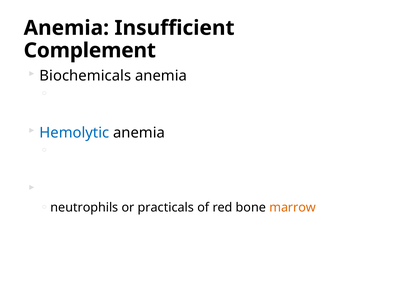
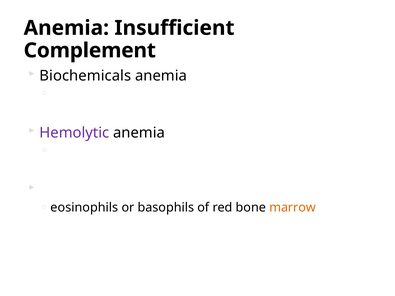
Hemolytic colour: blue -> purple (74, 133)
neutrophils: neutrophils -> eosinophils (84, 208)
practicals: practicals -> basophils (166, 208)
